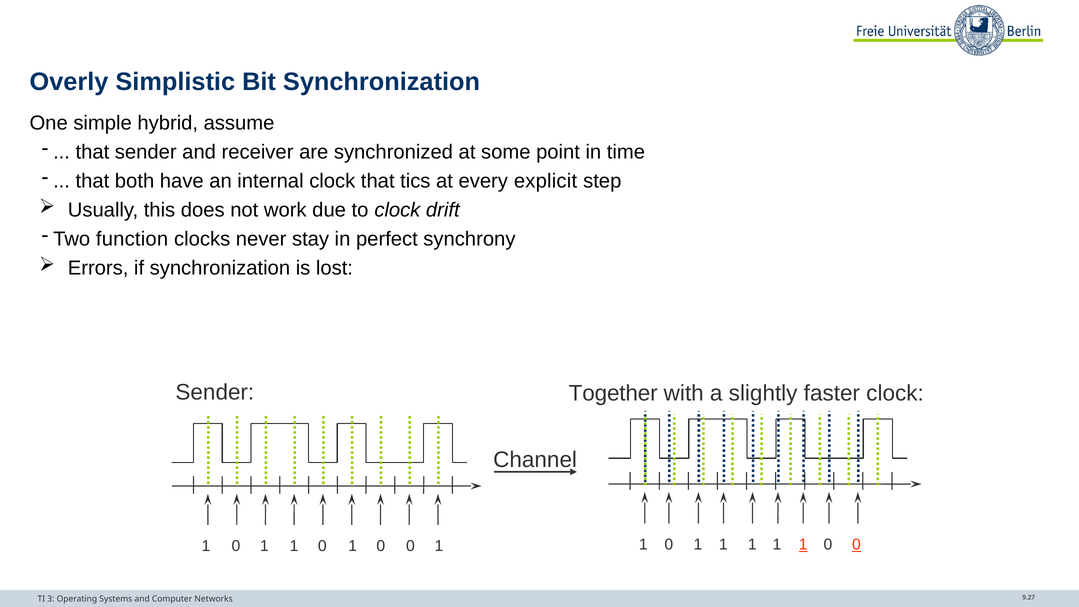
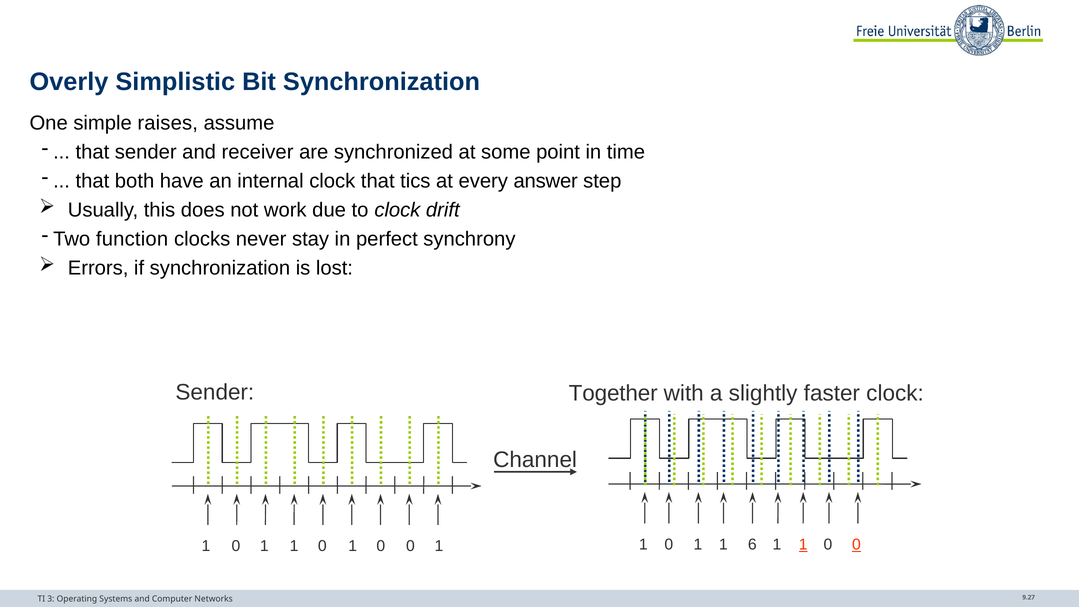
hybrid: hybrid -> raises (168, 123)
explicit: explicit -> answer (546, 181)
1: 1 -> 6 (752, 544)
